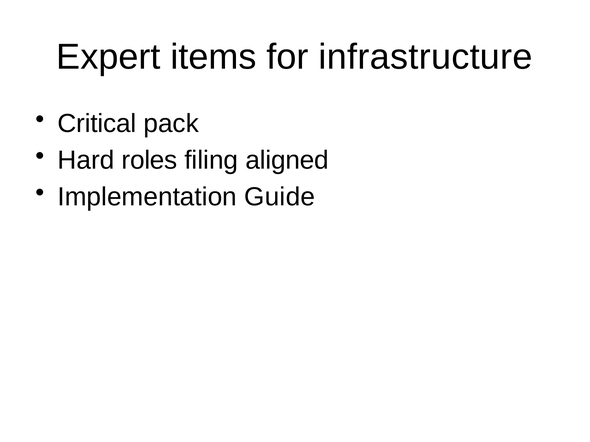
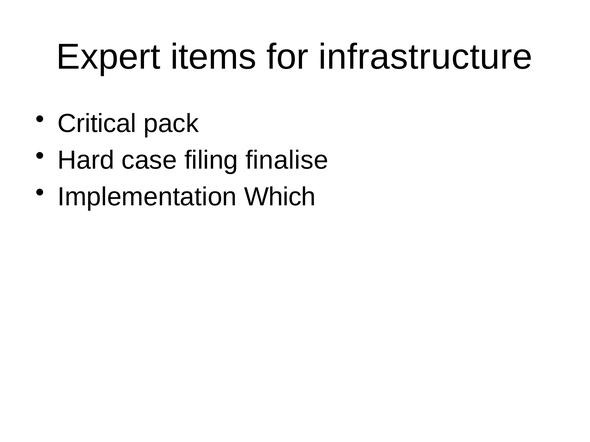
roles: roles -> case (149, 160)
aligned: aligned -> finalise (287, 160)
Guide: Guide -> Which (280, 197)
